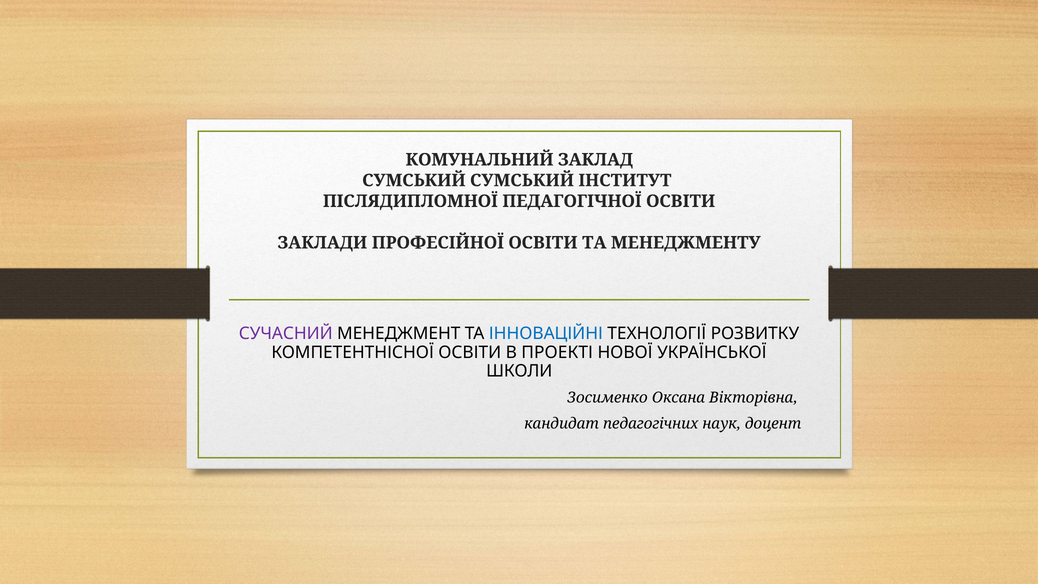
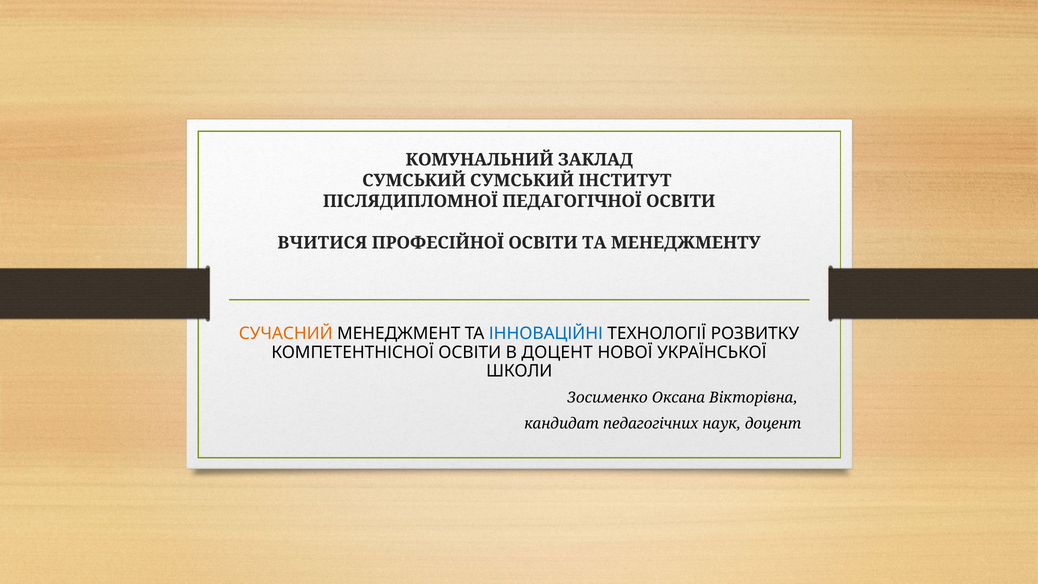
ЗАКЛАДИ: ЗАКЛАДИ -> ВЧИТИСЯ (322, 243)
СУЧАСНИЙ colour: purple -> orange (286, 334)
В ПРОЕКТІ: ПРОЕКТІ -> ДОЦЕНТ (557, 352)
